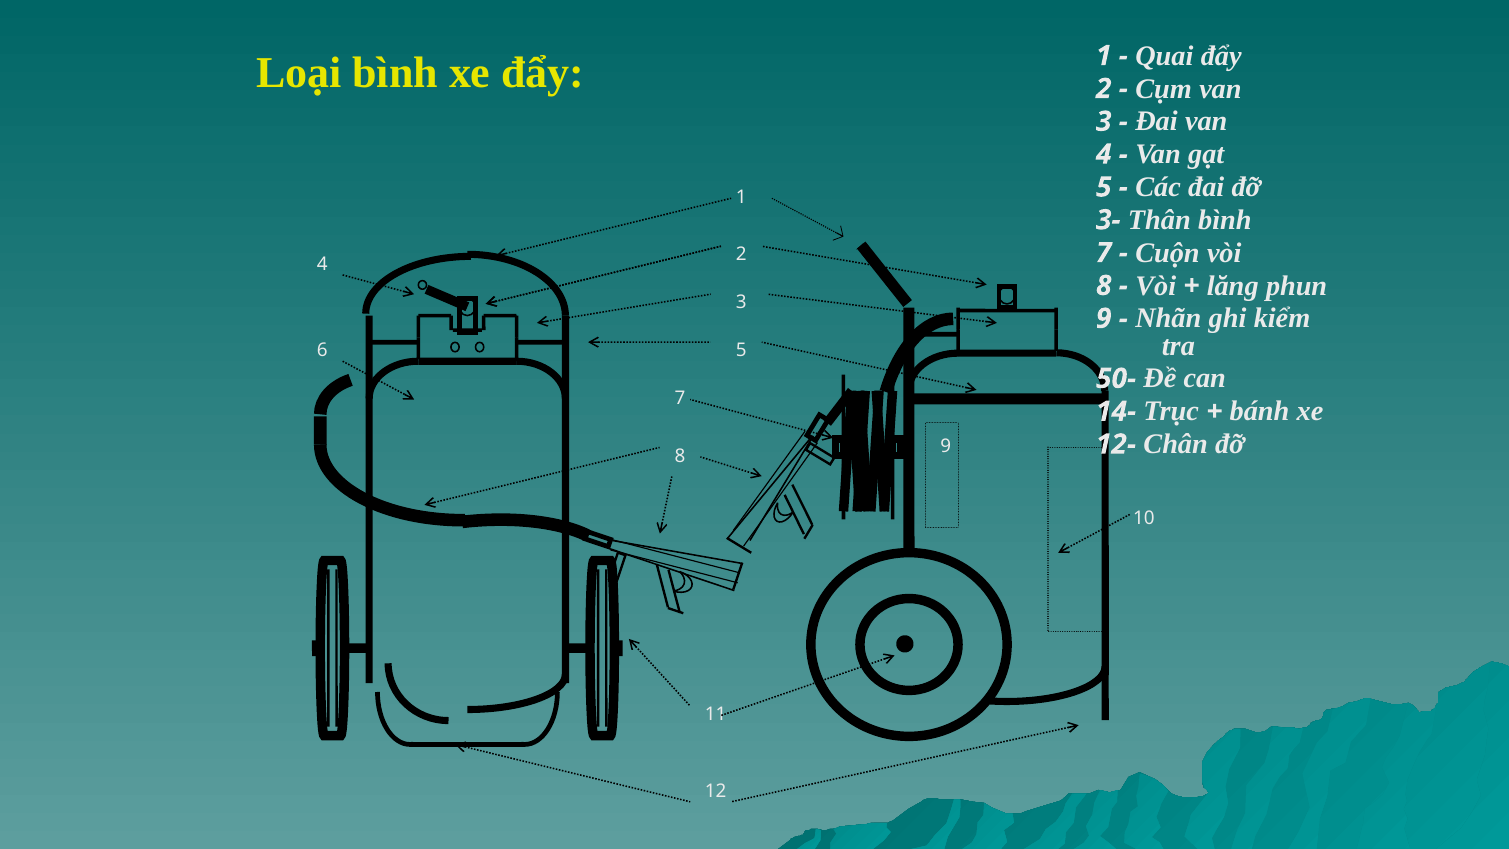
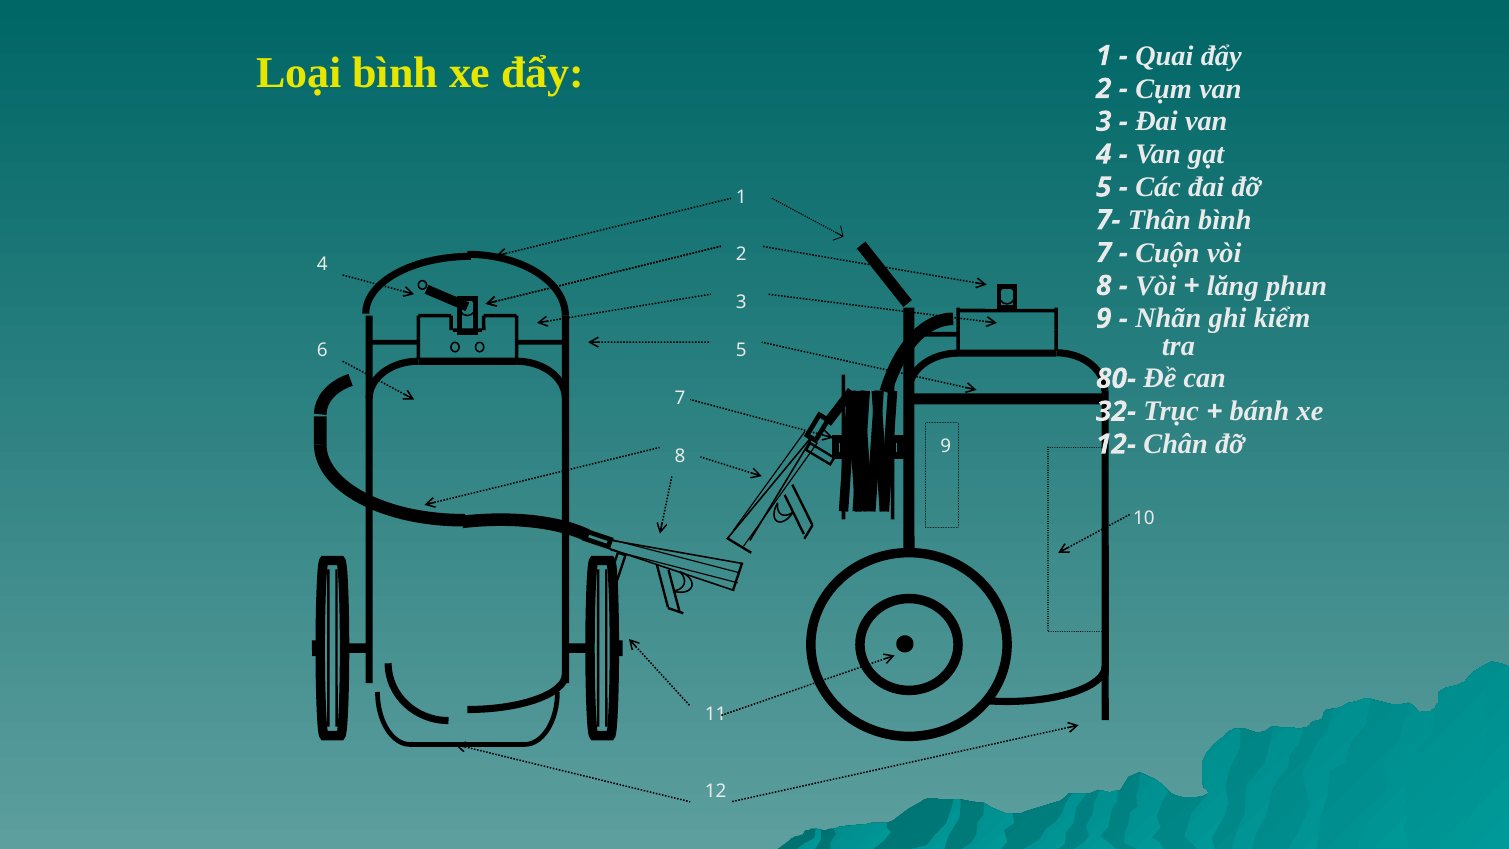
3-: 3- -> 7- (1108, 220)
50-: 50- -> 80- (1116, 379)
14-: 14- -> 32- (1116, 411)
